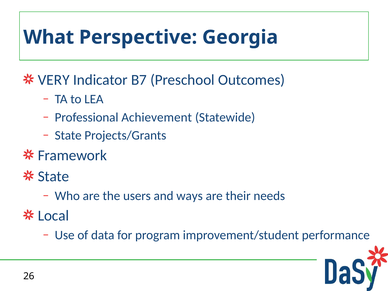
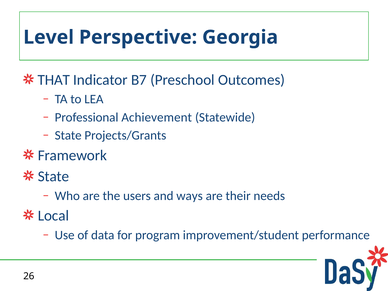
What: What -> Level (49, 37)
VERY: VERY -> THAT (54, 80)
